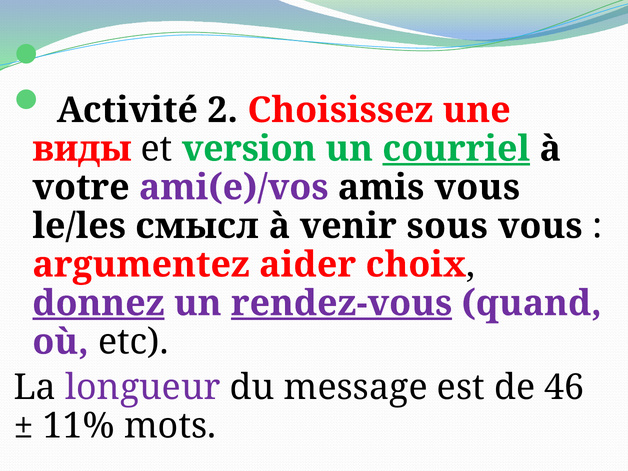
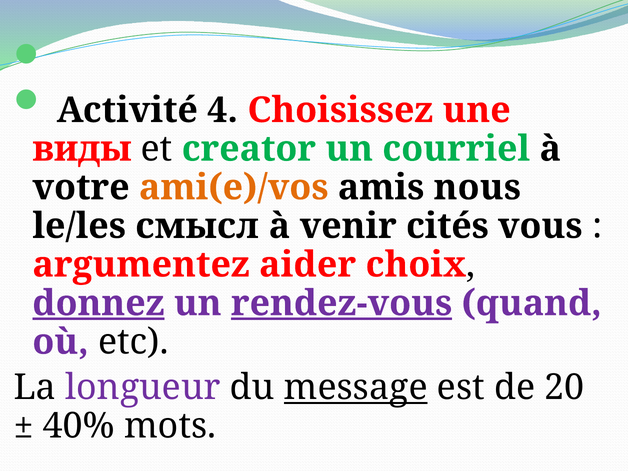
2: 2 -> 4 (223, 110)
version: version -> creator (249, 149)
courriel underline: present -> none (456, 149)
ami(e)/vos colour: purple -> orange (234, 187)
amis vous: vous -> nous (477, 187)
sous: sous -> cités (447, 226)
message underline: none -> present (356, 387)
46: 46 -> 20 (564, 387)
11%: 11% -> 40% (79, 426)
